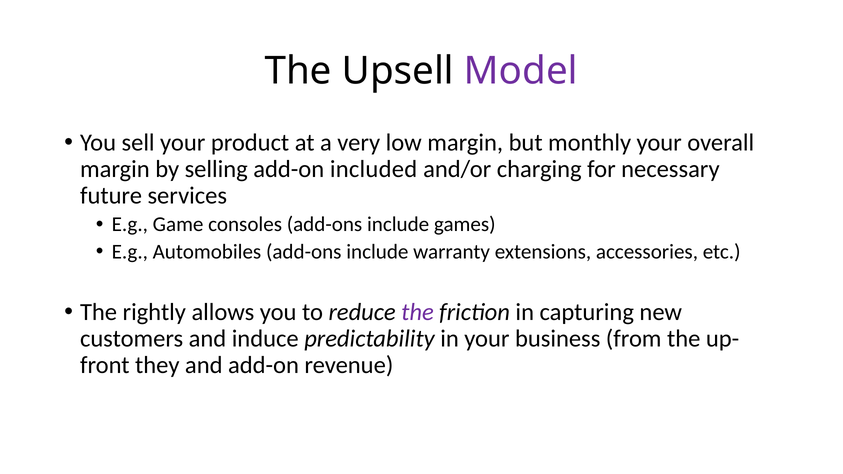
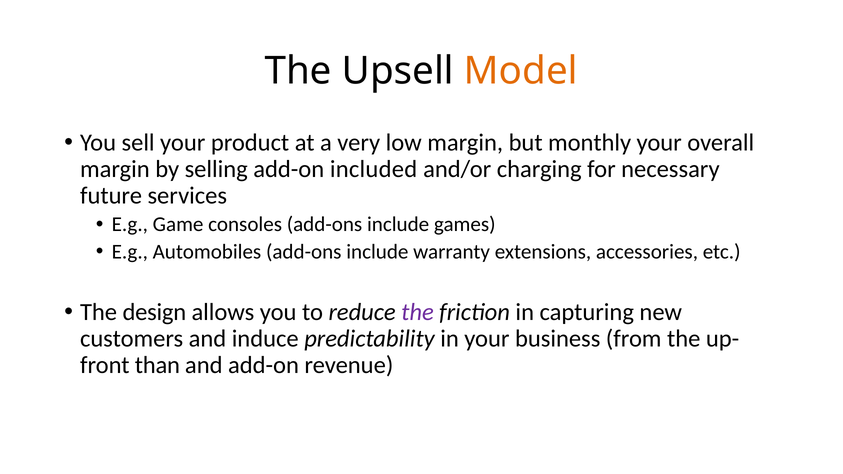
Model colour: purple -> orange (521, 71)
rightly: rightly -> design (154, 312)
they: they -> than (157, 365)
